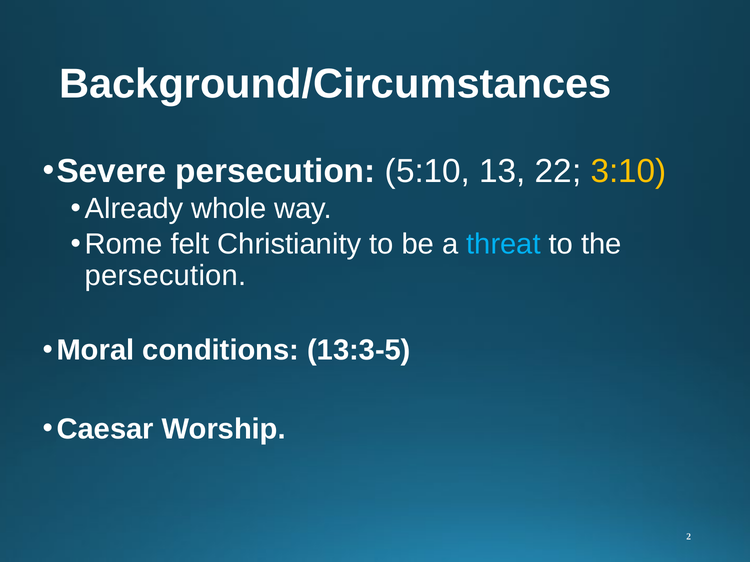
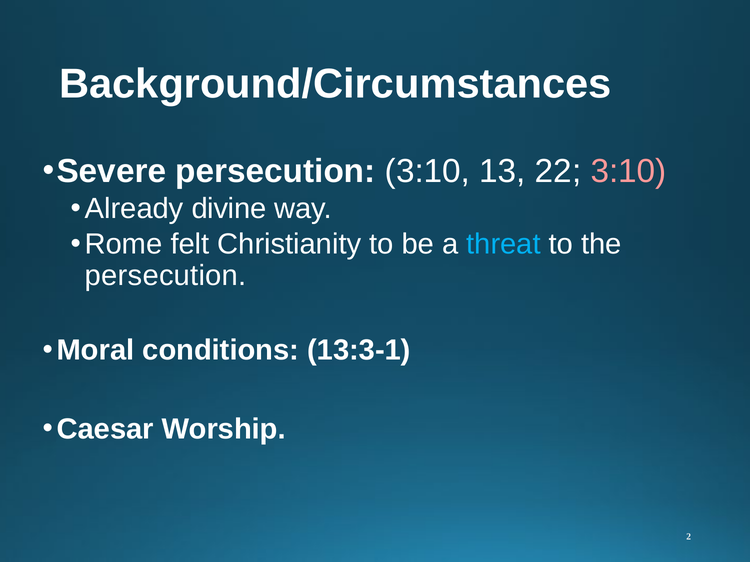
persecution 5:10: 5:10 -> 3:10 (428, 171)
3:10 colour: yellow -> pink (629, 171)
whole: whole -> divine (229, 209)
13:3-5: 13:3-5 -> 13:3-1 (359, 351)
